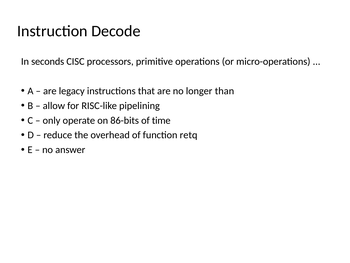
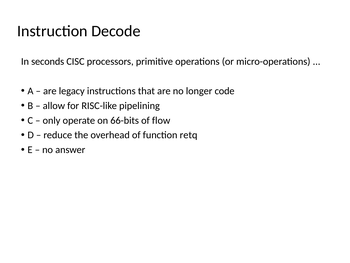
than: than -> code (225, 91)
86-bits: 86-bits -> 66-bits (125, 120)
time: time -> flow (161, 120)
